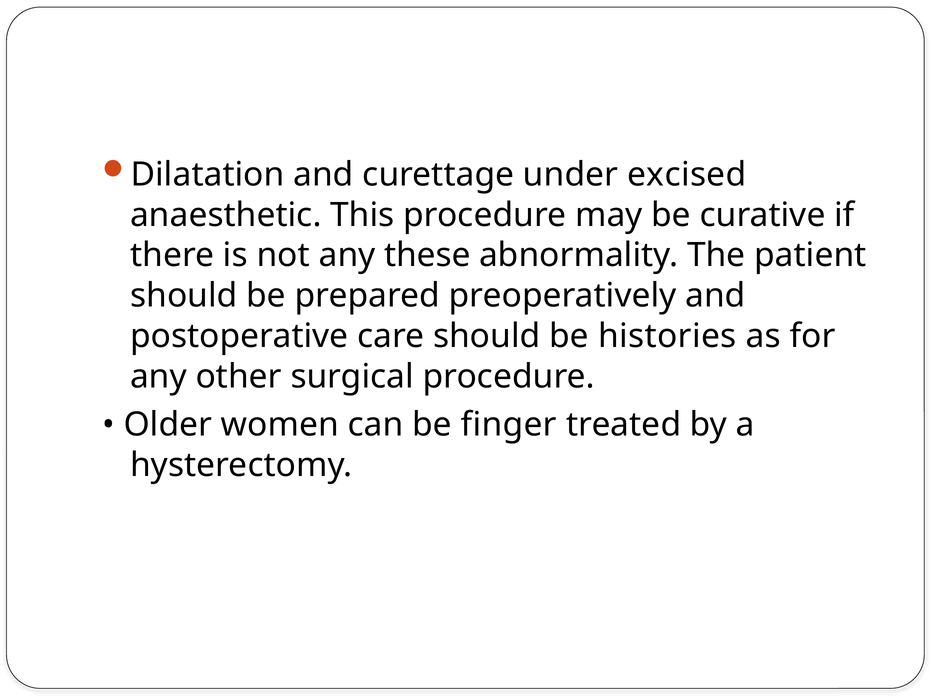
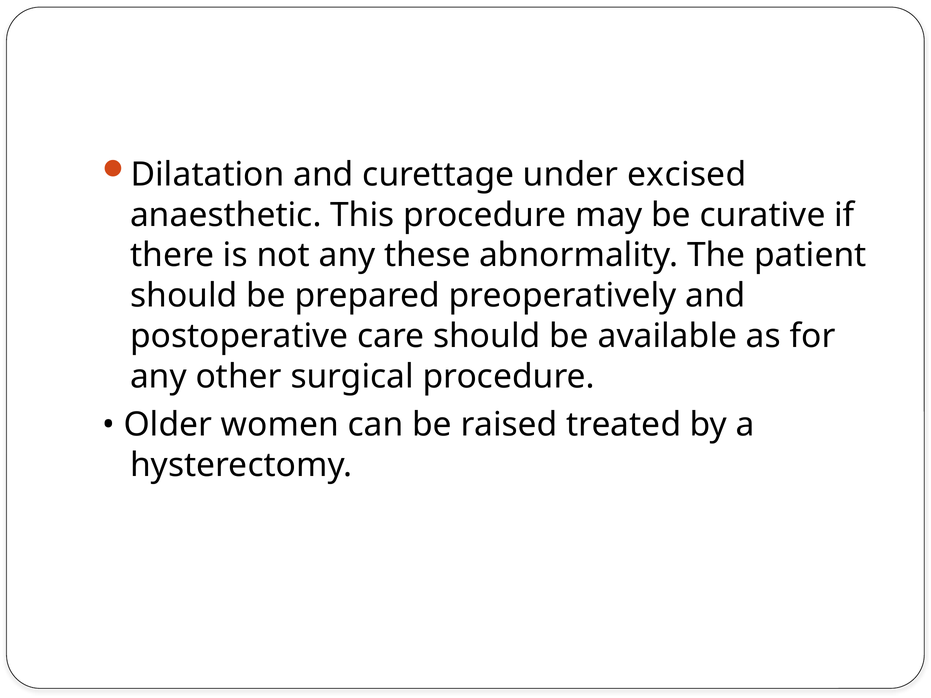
histories: histories -> available (667, 336)
finger: finger -> raised (509, 425)
